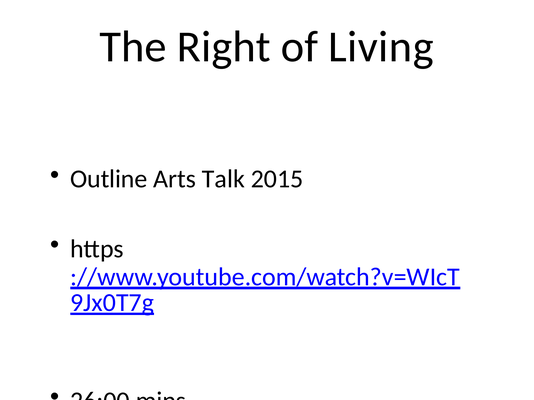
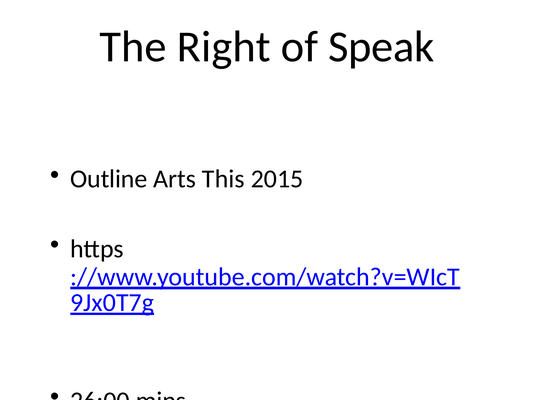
Living: Living -> Speak (381, 47)
Talk: Talk -> This (223, 179)
